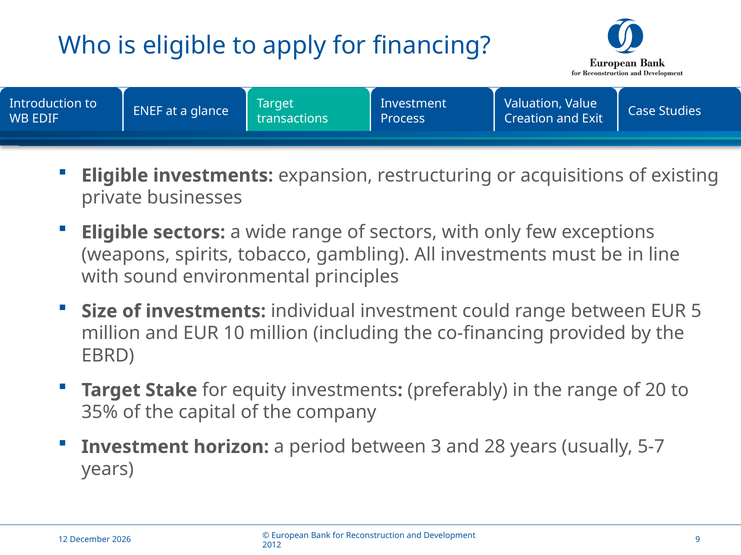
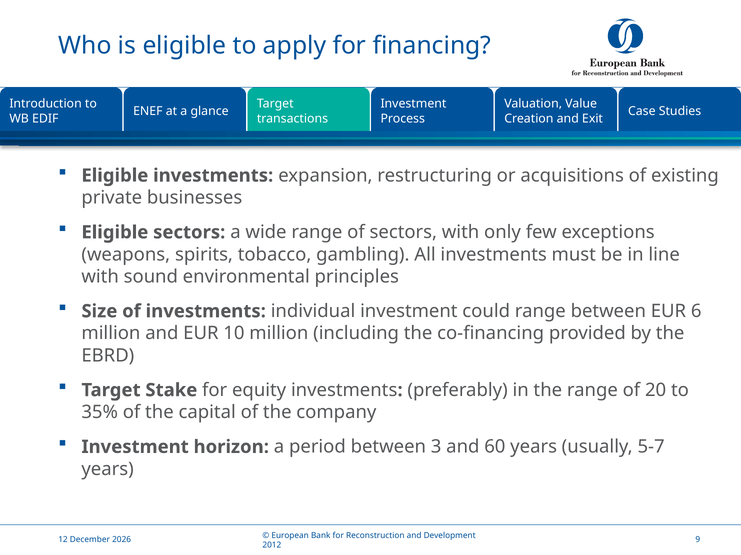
5: 5 -> 6 (696, 312)
28: 28 -> 60 (495, 447)
